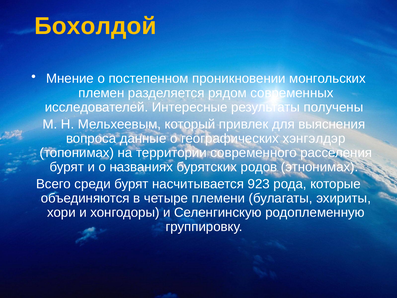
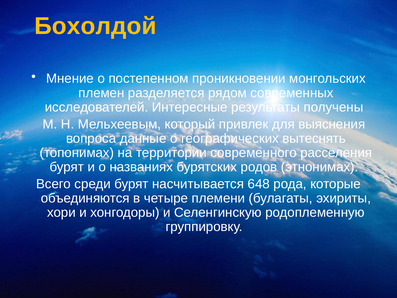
хэнгэлдэр: хэнгэлдэр -> вытеснять (314, 138)
923: 923 -> 648 (259, 184)
